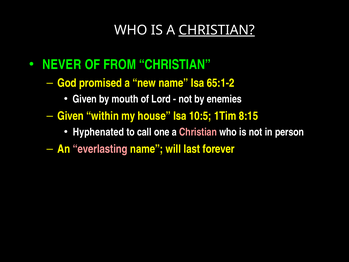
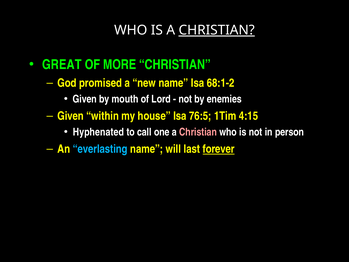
NEVER: NEVER -> GREAT (62, 65)
FROM: FROM -> MORE (120, 65)
65:1-2: 65:1-2 -> 68:1-2 (221, 83)
10:5: 10:5 -> 76:5 (200, 116)
8:15: 8:15 -> 4:15 (249, 116)
everlasting colour: pink -> light blue (100, 149)
forever underline: none -> present (219, 149)
